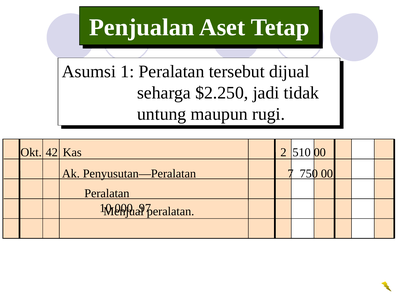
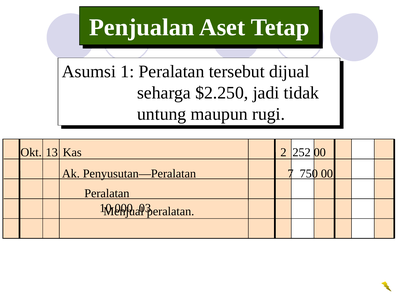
42: 42 -> 13 (52, 153)
510: 510 -> 252 (302, 153)
97: 97 -> 03 (145, 208)
